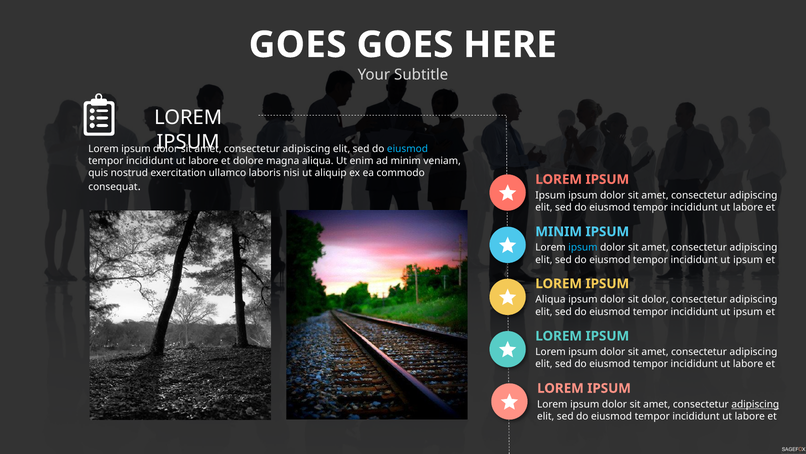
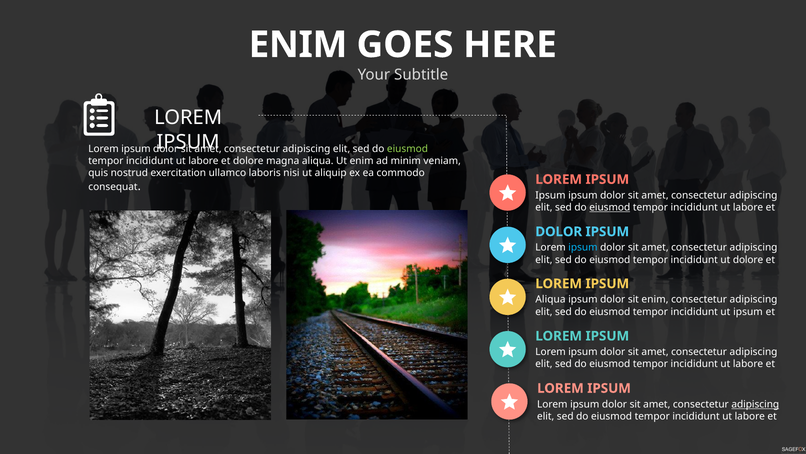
GOES: GOES -> ENIM (298, 45)
eiusmod colour: light blue -> light green (407, 149)
eiusmod underline: none -> present (610, 207)
MINIM: MINIM -> DOLOR (559, 231)
ipsum: ipsum -> dolore (748, 259)
sit dolor: dolor -> enim (655, 299)
